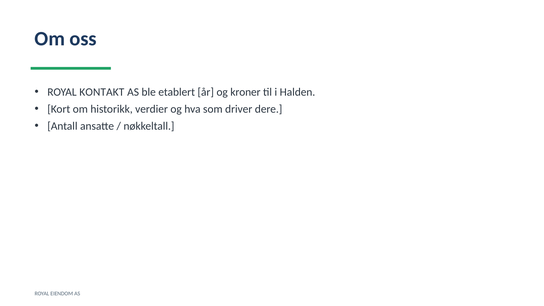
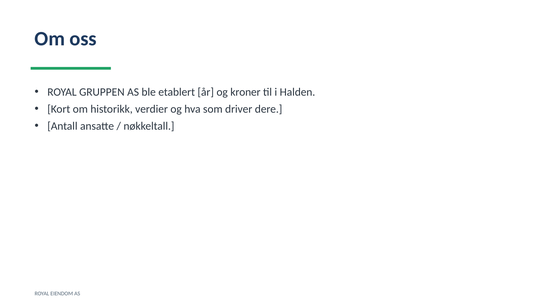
KONTAKT: KONTAKT -> GRUPPEN (102, 92)
